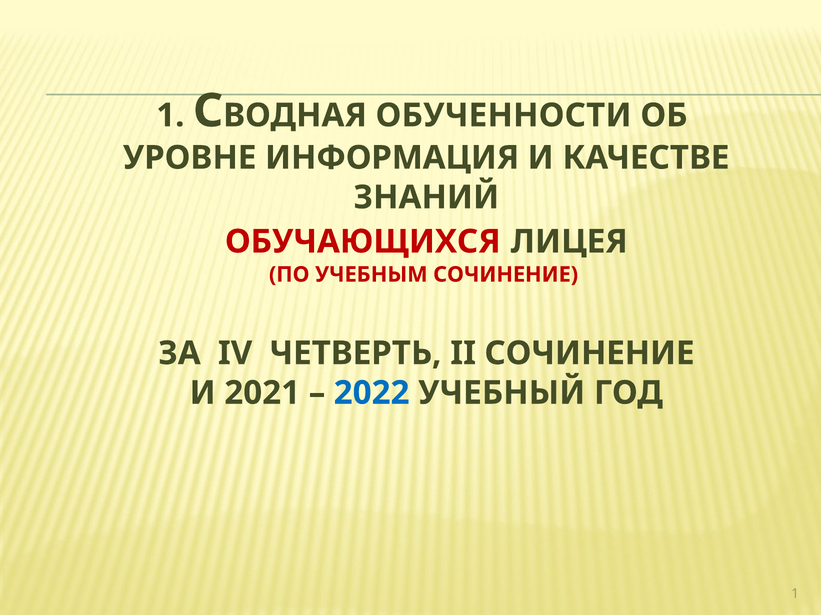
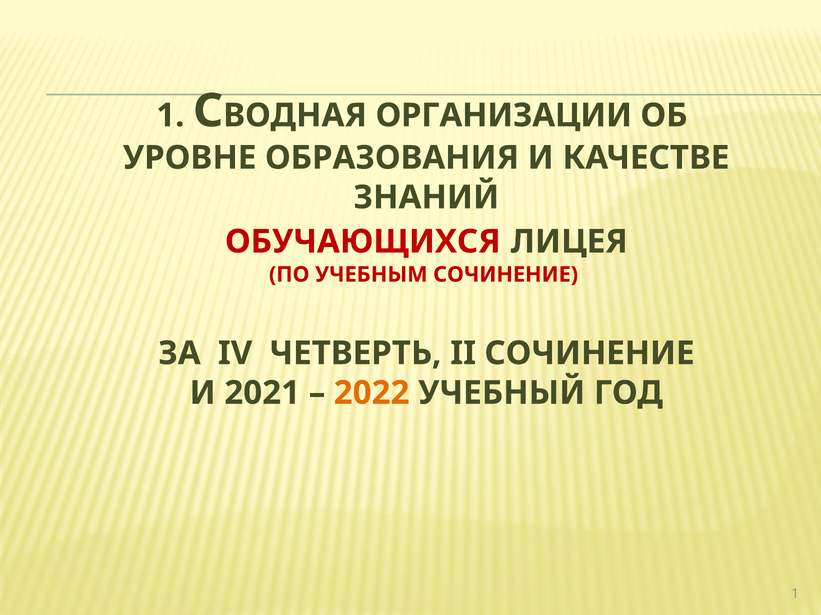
ОБУЧЕННОСТИ: ОБУЧЕННОСТИ -> ОРГАНИЗАЦИИ (504, 116)
ИНФОРМАЦИЯ: ИНФОРМАЦИЯ -> ОБРАЗОВАНИЯ (392, 158)
2022 colour: blue -> orange (372, 393)
